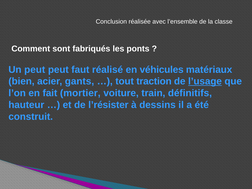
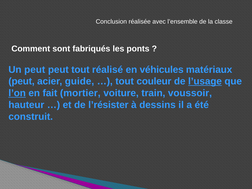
peut faut: faut -> tout (80, 70)
bien: bien -> peut (22, 81)
gants: gants -> guide (80, 81)
traction: traction -> couleur (154, 81)
l’on underline: none -> present (17, 93)
définitifs: définitifs -> voussoir (190, 93)
